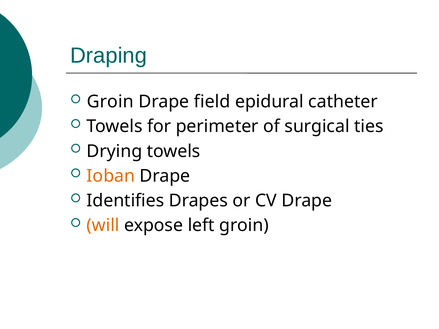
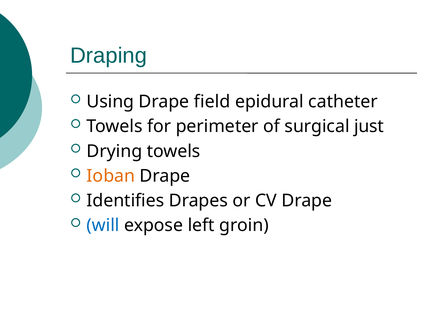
Groin: Groin -> Using (110, 102)
ties: ties -> just (369, 127)
will colour: orange -> blue (103, 226)
